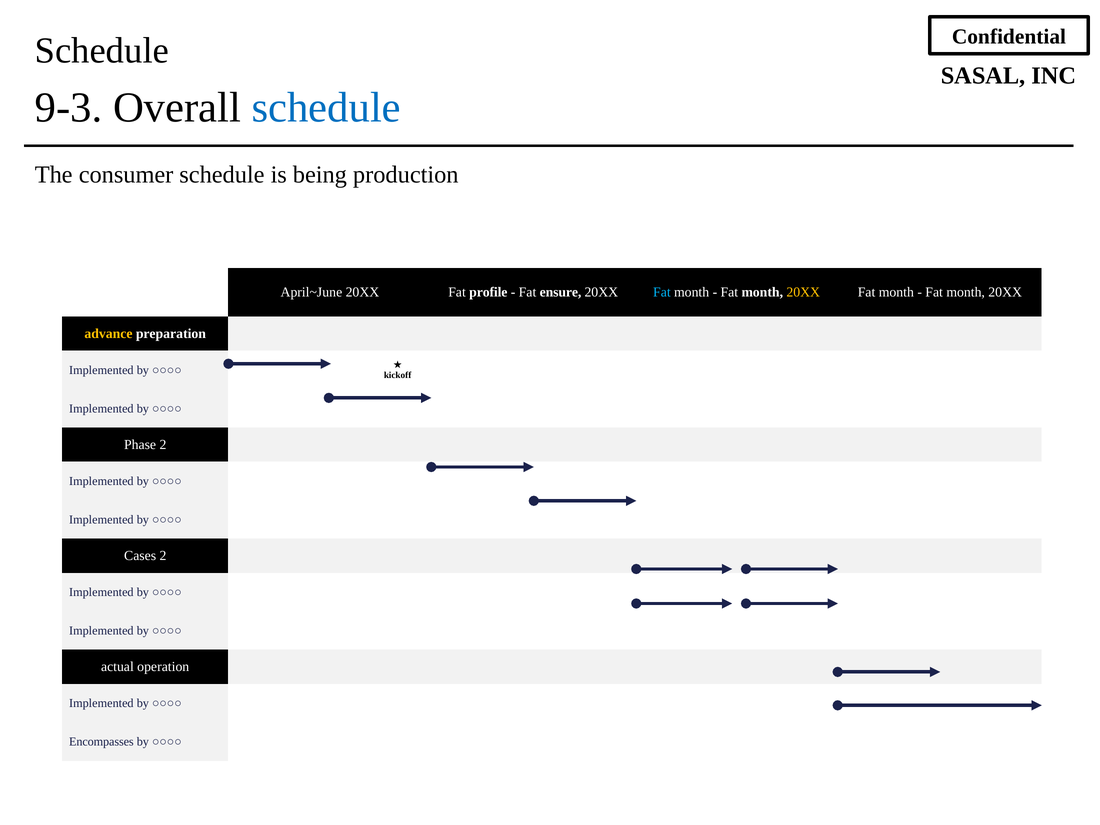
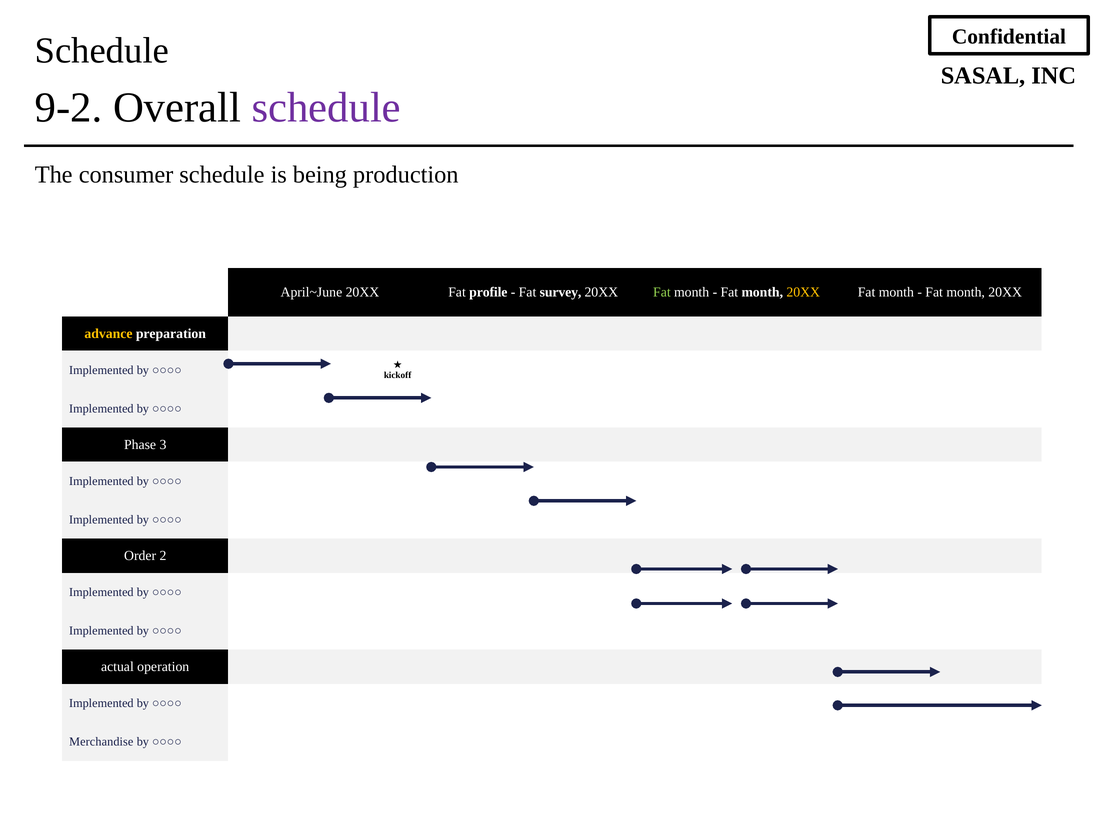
9-3: 9-3 -> 9-2 (69, 107)
schedule colour: blue -> purple (326, 107)
ensure: ensure -> survey (561, 292)
Fat colour: light blue -> light green (662, 292)
Phase 2: 2 -> 3 (163, 445)
Cases: Cases -> Order (140, 556)
Encompasses: Encompasses -> Merchandise (101, 742)
